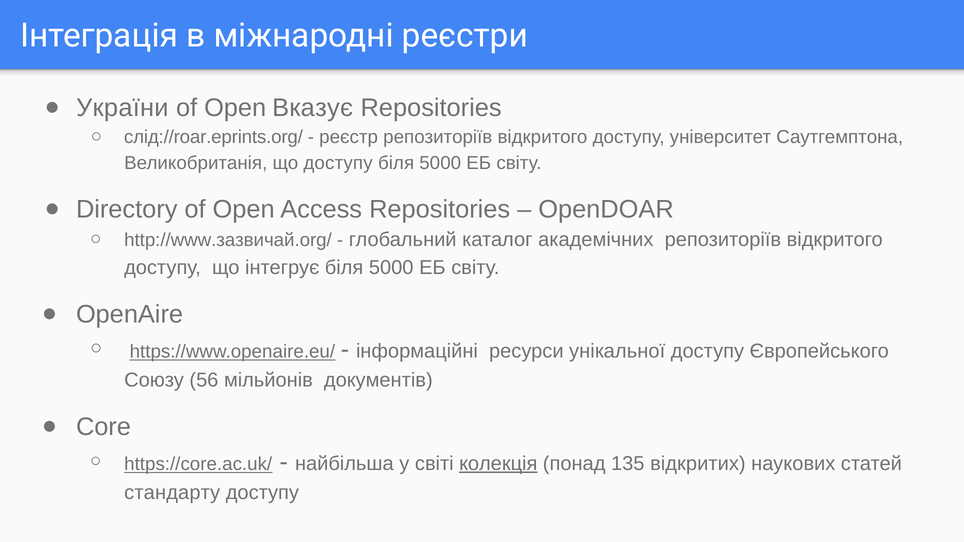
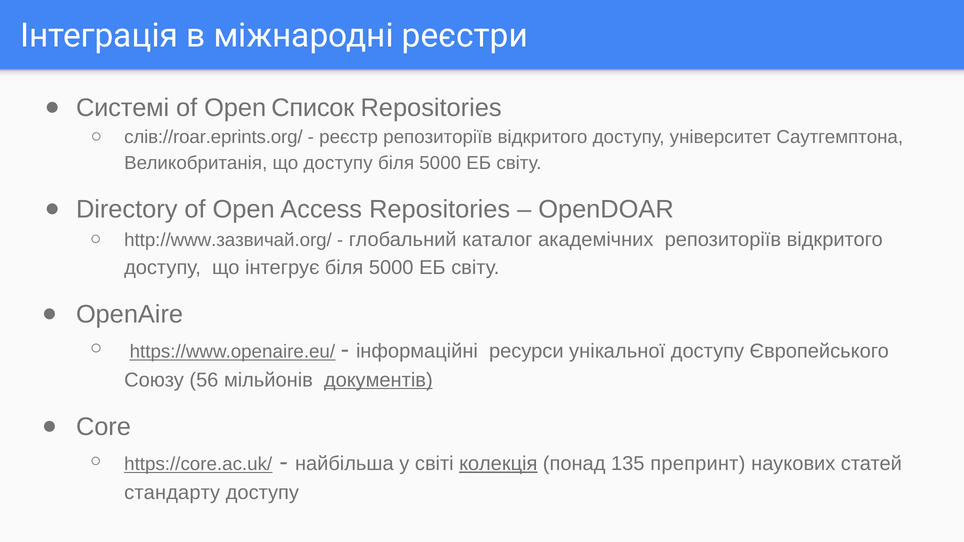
України: України -> Системі (123, 108)
Вказує: Вказує -> Список (313, 108)
слід://roar.eprints.org/: слід://roar.eprints.org/ -> слів://roar.eprints.org/ (213, 137)
документів underline: none -> present (378, 380)
відкритих: відкритих -> препринт (698, 464)
